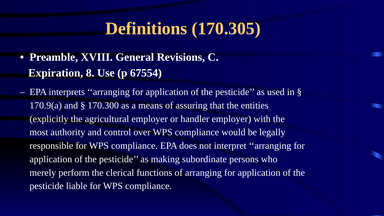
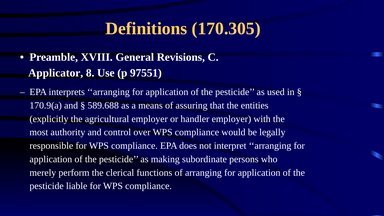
Expiration: Expiration -> Applicator (56, 73)
67554: 67554 -> 97551 (146, 73)
170.300: 170.300 -> 589.688 (103, 105)
